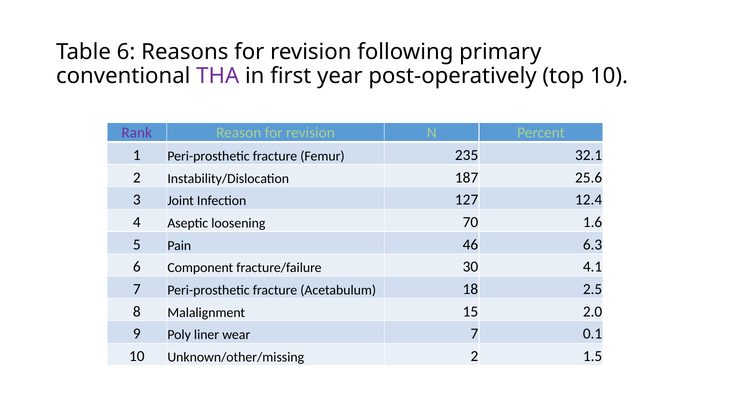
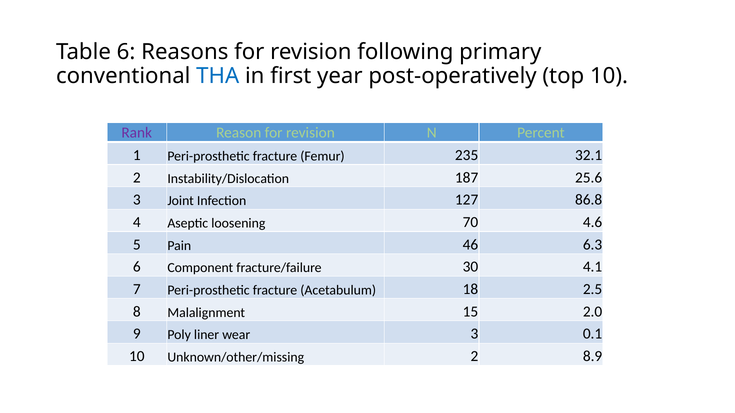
THA colour: purple -> blue (218, 76)
12.4: 12.4 -> 86.8 (589, 200)
1.6: 1.6 -> 4.6 (593, 222)
wear 7: 7 -> 3 (474, 334)
1.5: 1.5 -> 8.9 (593, 357)
